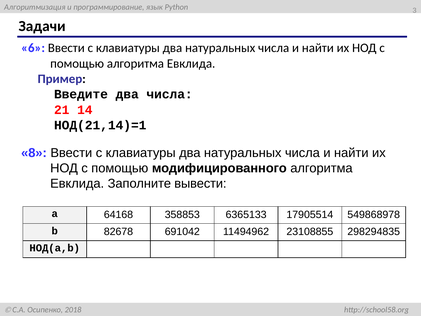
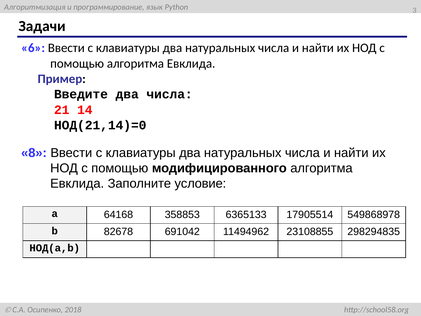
НОД(21,14)=1: НОД(21,14)=1 -> НОД(21,14)=0 (100, 125)
вывести: вывести -> условие (200, 183)
